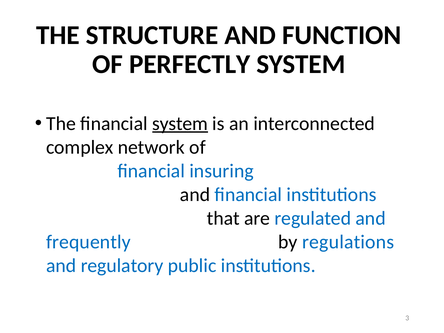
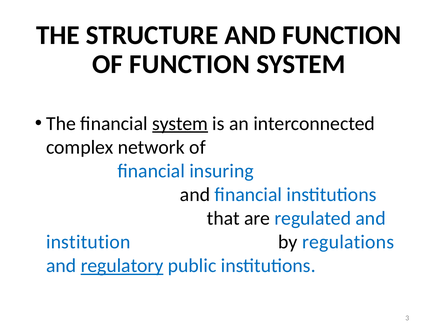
OF PERFECTLY: PERFECTLY -> FUNCTION (190, 64)
frequently: frequently -> institution (88, 242)
regulatory underline: none -> present (122, 266)
